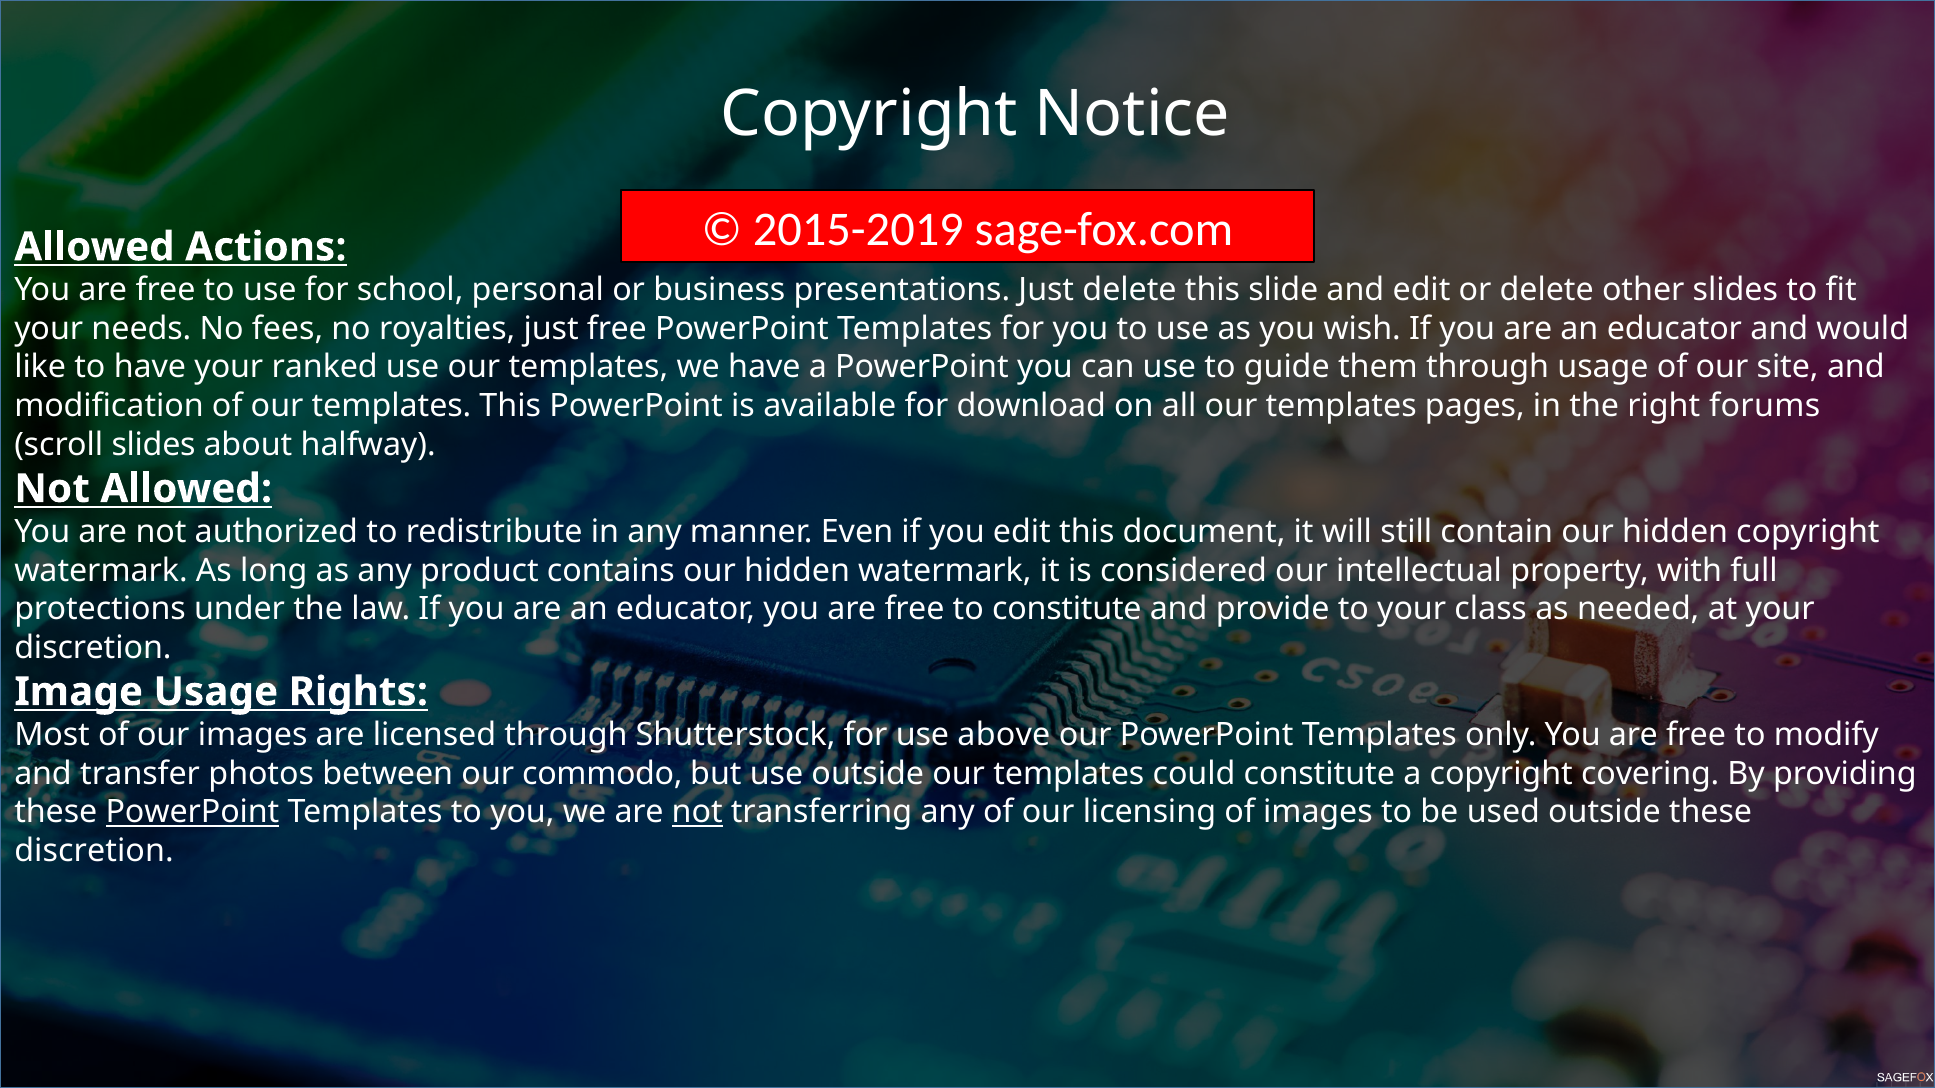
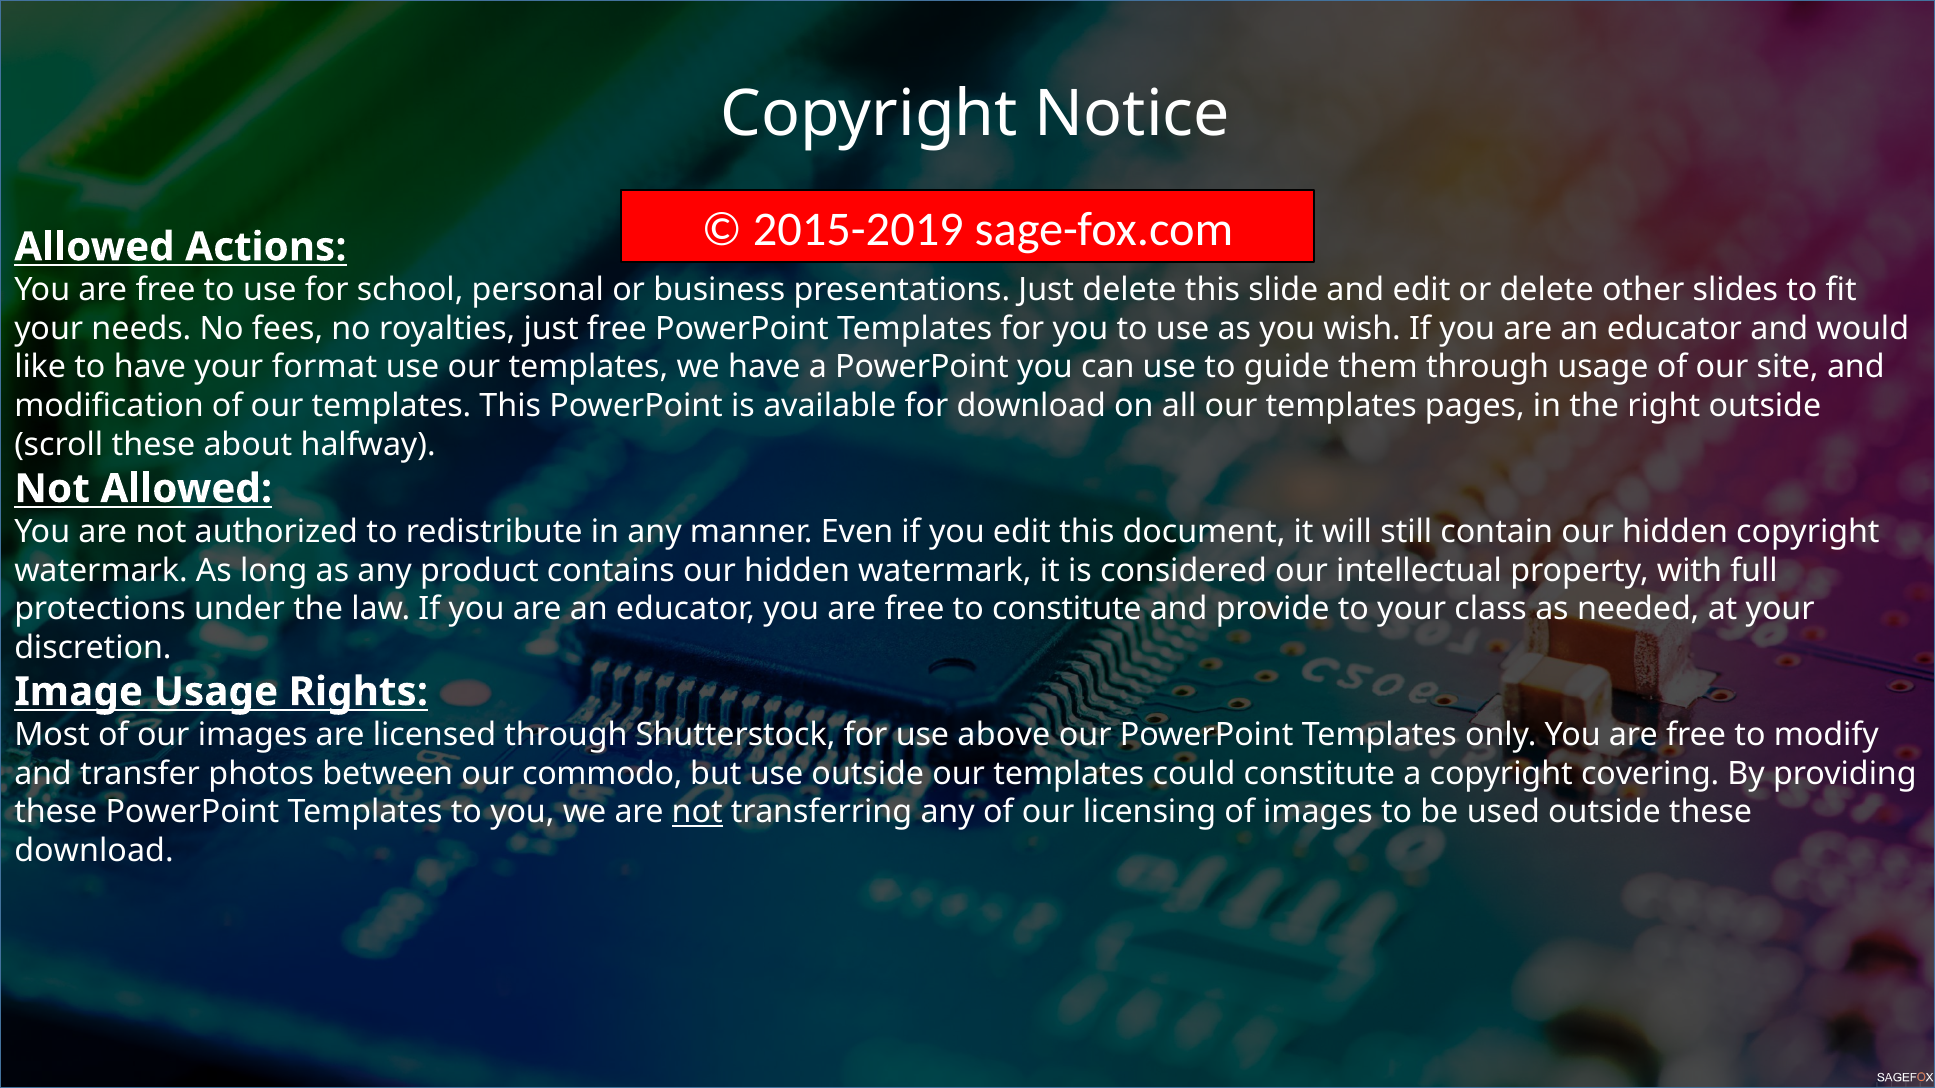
ranked: ranked -> format (325, 367)
right forums: forums -> outside (1765, 406)
scroll slides: slides -> these (153, 445)
PowerPoint underline: present -> none (192, 812)
discretion: discretion -> download (94, 851)
